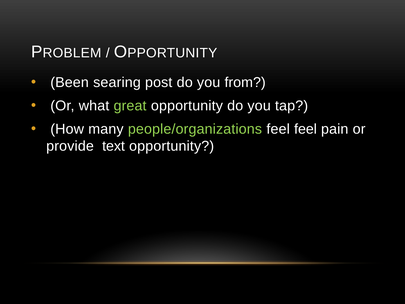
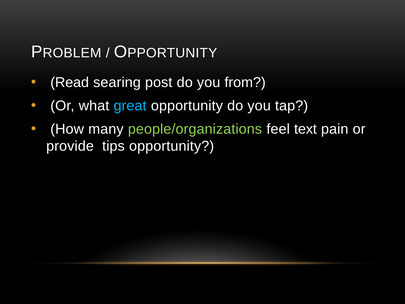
Been: Been -> Read (70, 82)
great colour: light green -> light blue (130, 106)
feel feel: feel -> text (305, 129)
text: text -> tips (113, 146)
